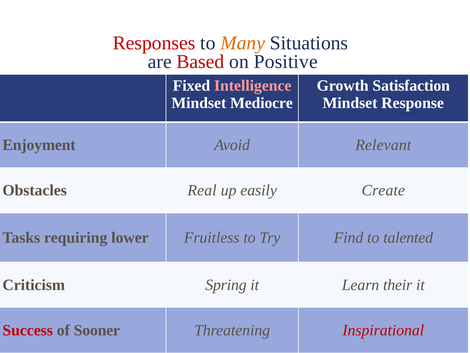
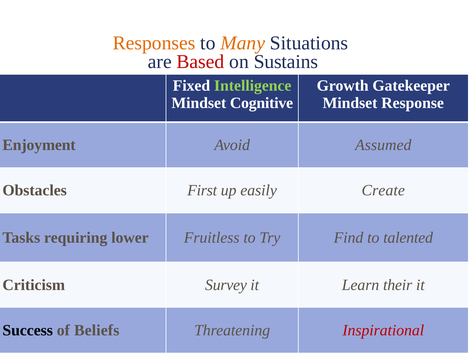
Responses colour: red -> orange (154, 43)
Positive: Positive -> Sustains (286, 62)
Intelligence colour: pink -> light green (253, 86)
Satisfaction: Satisfaction -> Gatekeeper (411, 86)
Mediocre: Mediocre -> Cognitive (262, 103)
Relevant: Relevant -> Assumed (383, 145)
Real: Real -> First (202, 190)
Spring: Spring -> Survey (226, 285)
Success colour: red -> black (28, 330)
Sooner: Sooner -> Beliefs (97, 330)
